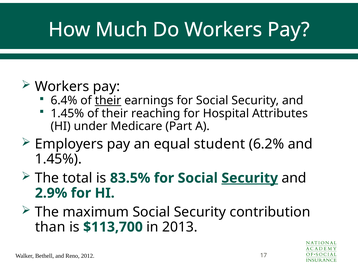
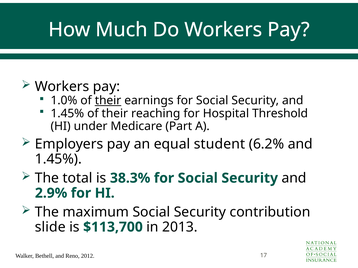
6.4%: 6.4% -> 1.0% (64, 101)
Attributes: Attributes -> Threshold (280, 114)
83.5%: 83.5% -> 38.3% (130, 178)
Security underline: present -> none (250, 178)
than: than -> slide (50, 227)
